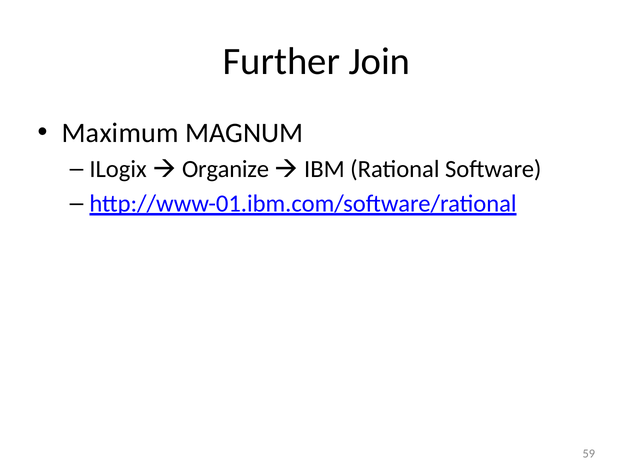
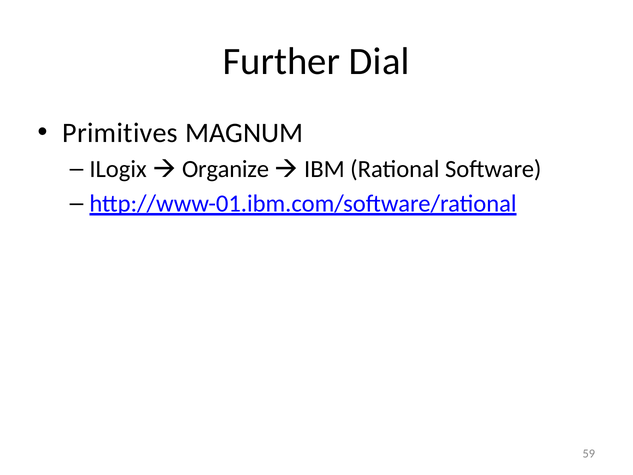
Join: Join -> Dial (379, 61)
Maximum: Maximum -> Primitives (120, 133)
